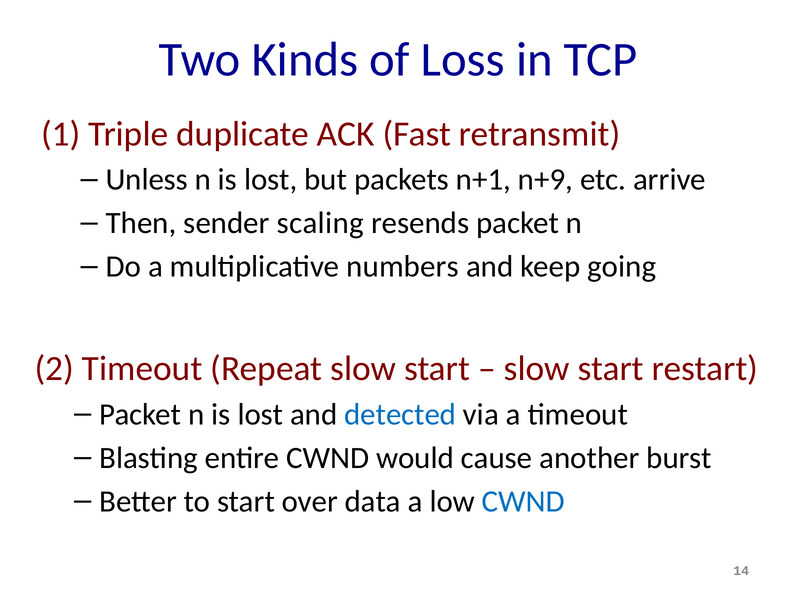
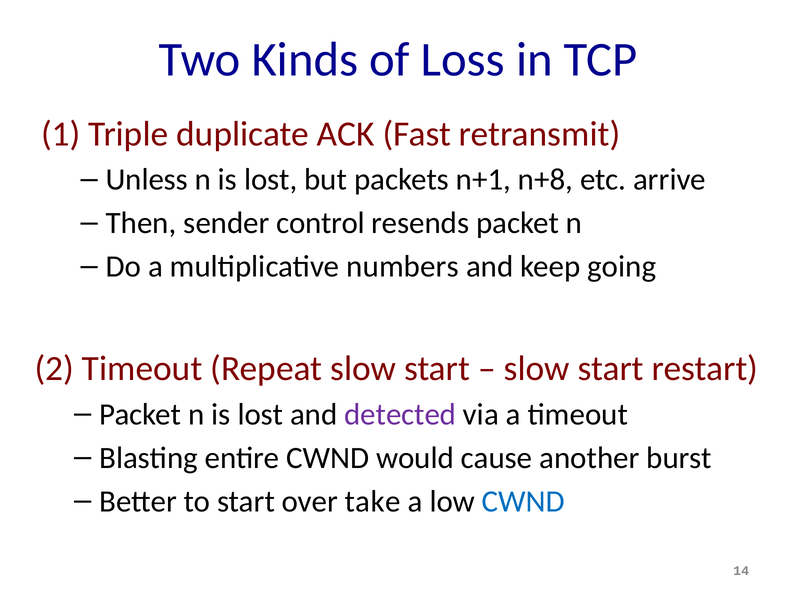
n+9: n+9 -> n+8 (546, 180)
scaling: scaling -> control (321, 223)
detected colour: blue -> purple (400, 414)
data: data -> take (373, 501)
